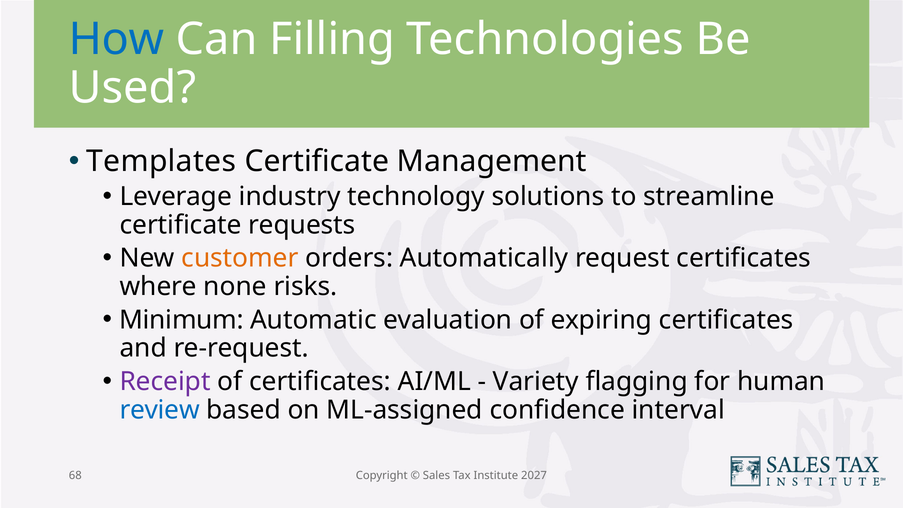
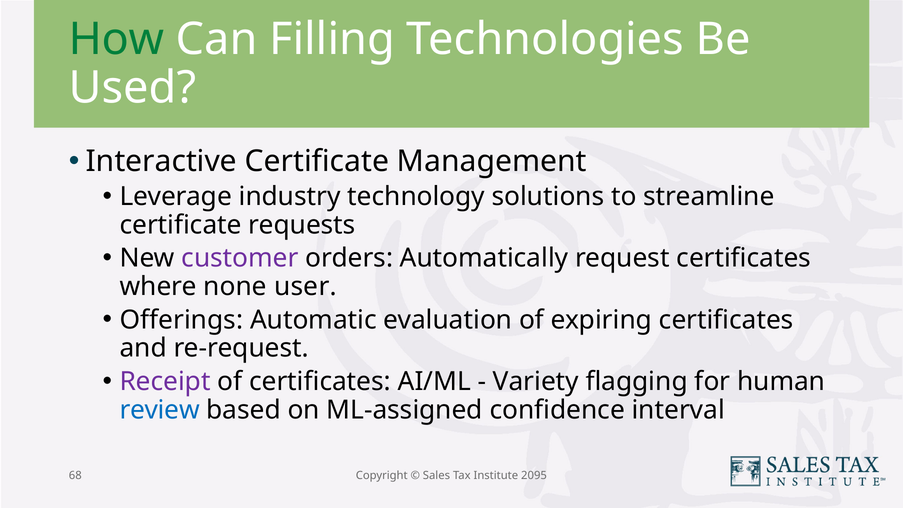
How colour: blue -> green (117, 39)
Templates: Templates -> Interactive (161, 161)
customer colour: orange -> purple (240, 258)
risks: risks -> user (305, 287)
Minimum: Minimum -> Offerings (181, 320)
2027: 2027 -> 2095 (534, 476)
